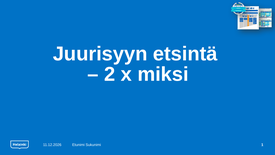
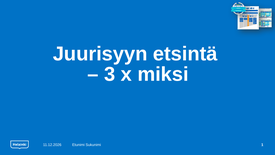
2: 2 -> 3 (110, 74)
